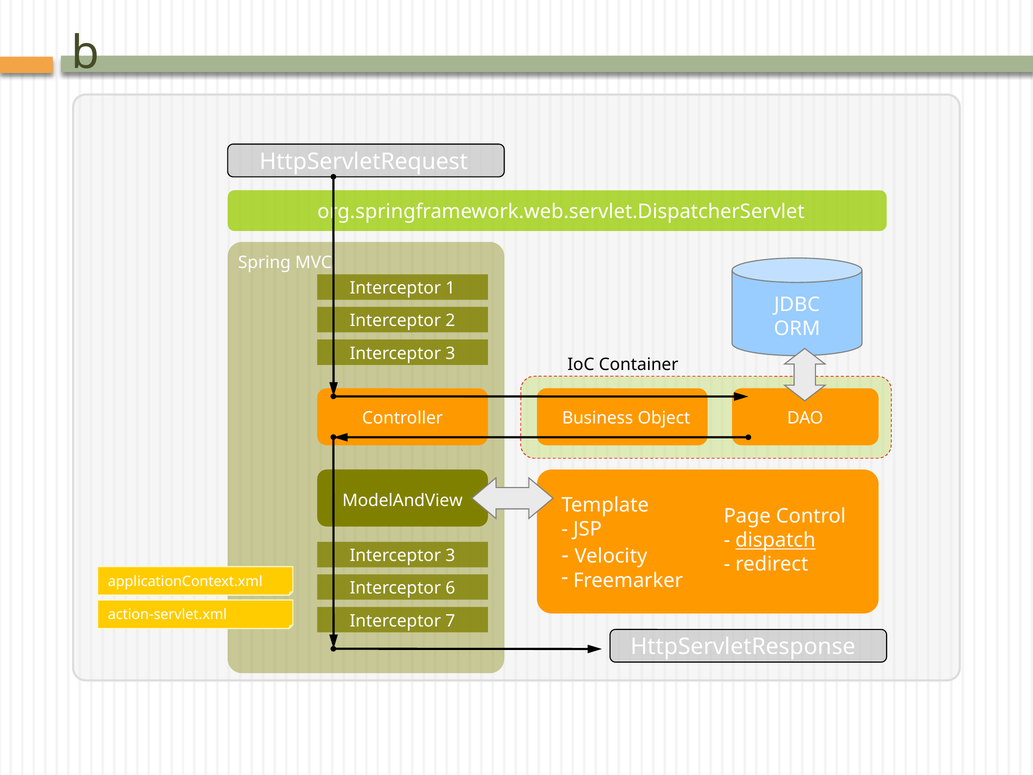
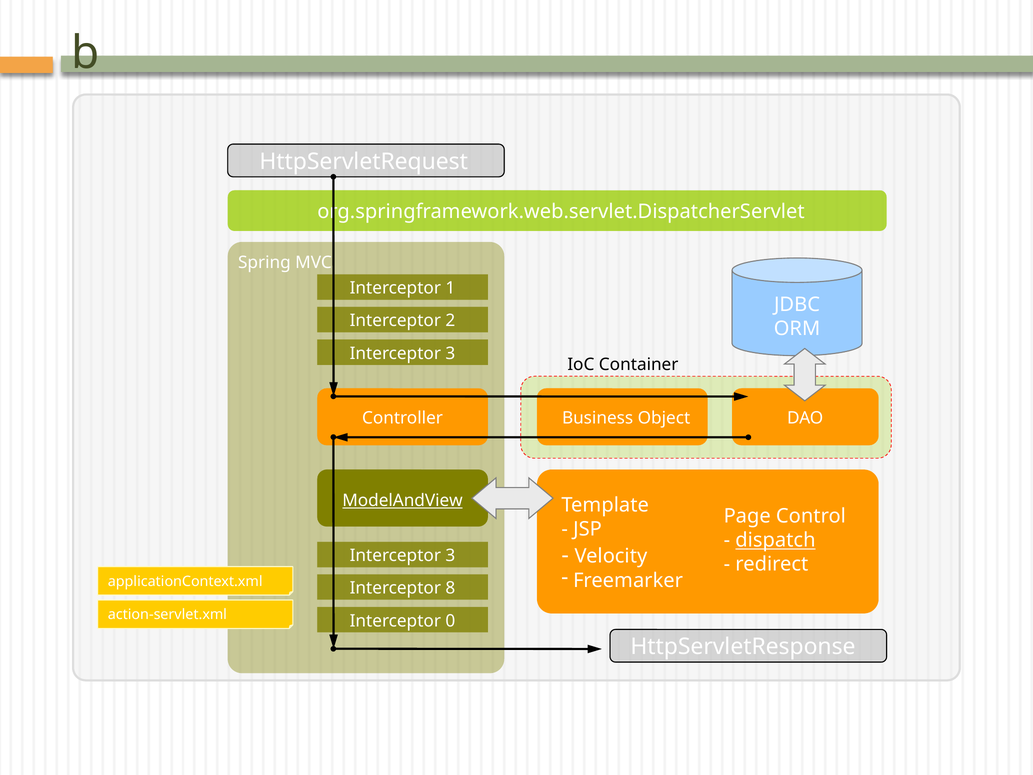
ModelAndView underline: none -> present (403, 500)
6: 6 -> 8 (450, 588)
7: 7 -> 0 (450, 621)
